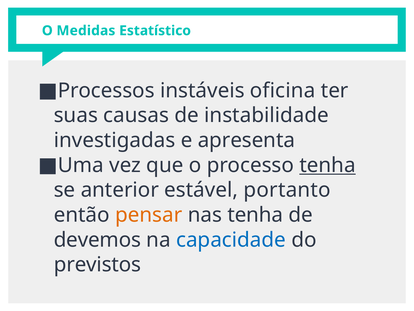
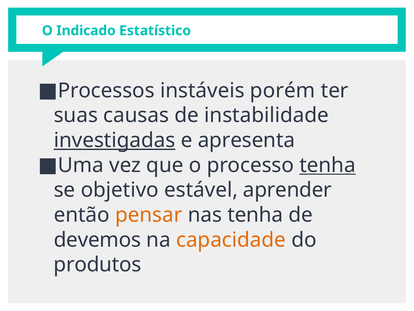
Medidas: Medidas -> Indicado (86, 31)
oficina: oficina -> porém (283, 90)
investigadas underline: none -> present (115, 140)
anterior: anterior -> objetivo (120, 190)
portanto: portanto -> aprender (287, 190)
capacidade colour: blue -> orange (231, 239)
previstos: previstos -> produtos (98, 264)
